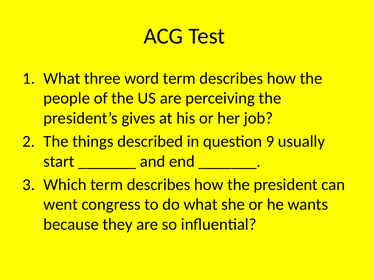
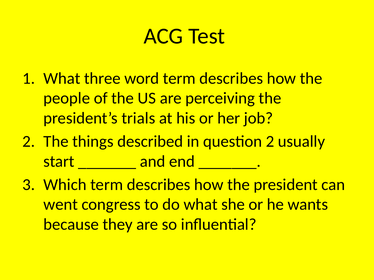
gives: gives -> trials (138, 118)
question 9: 9 -> 2 (270, 142)
